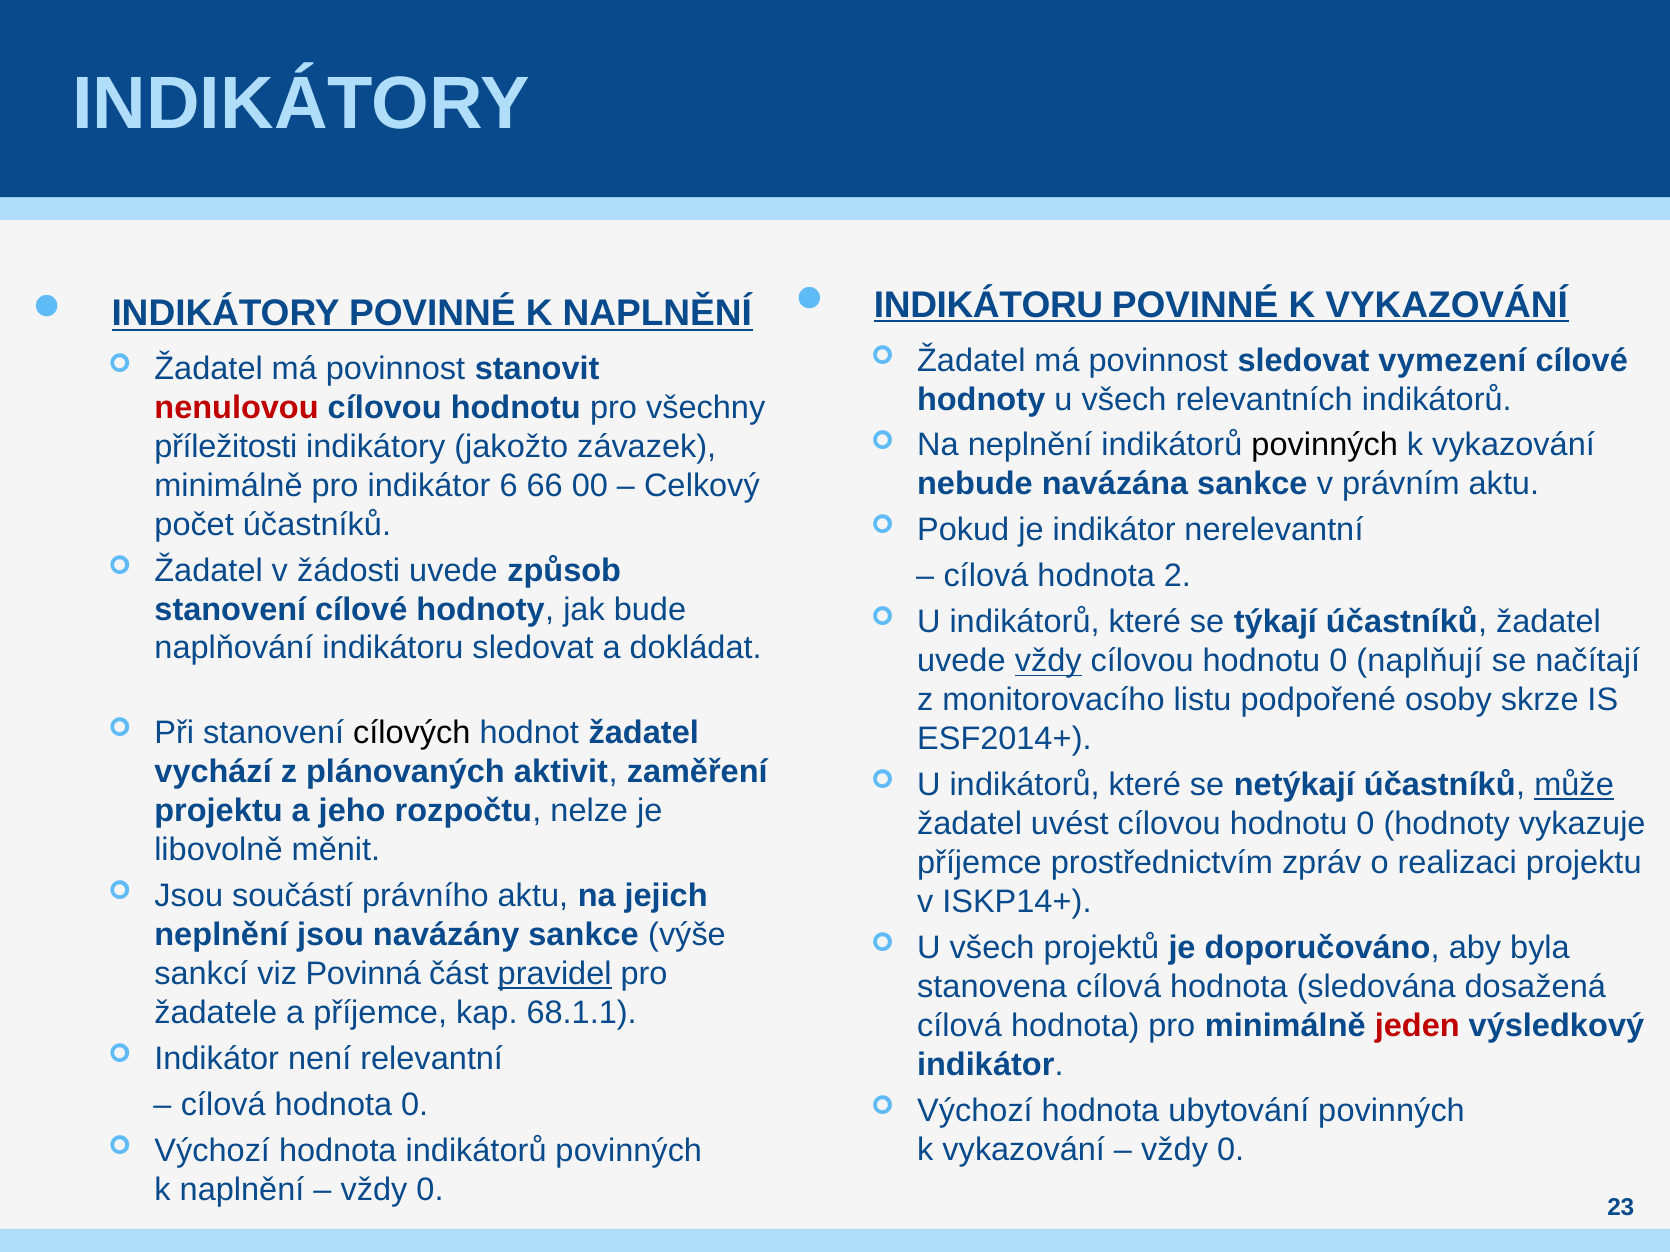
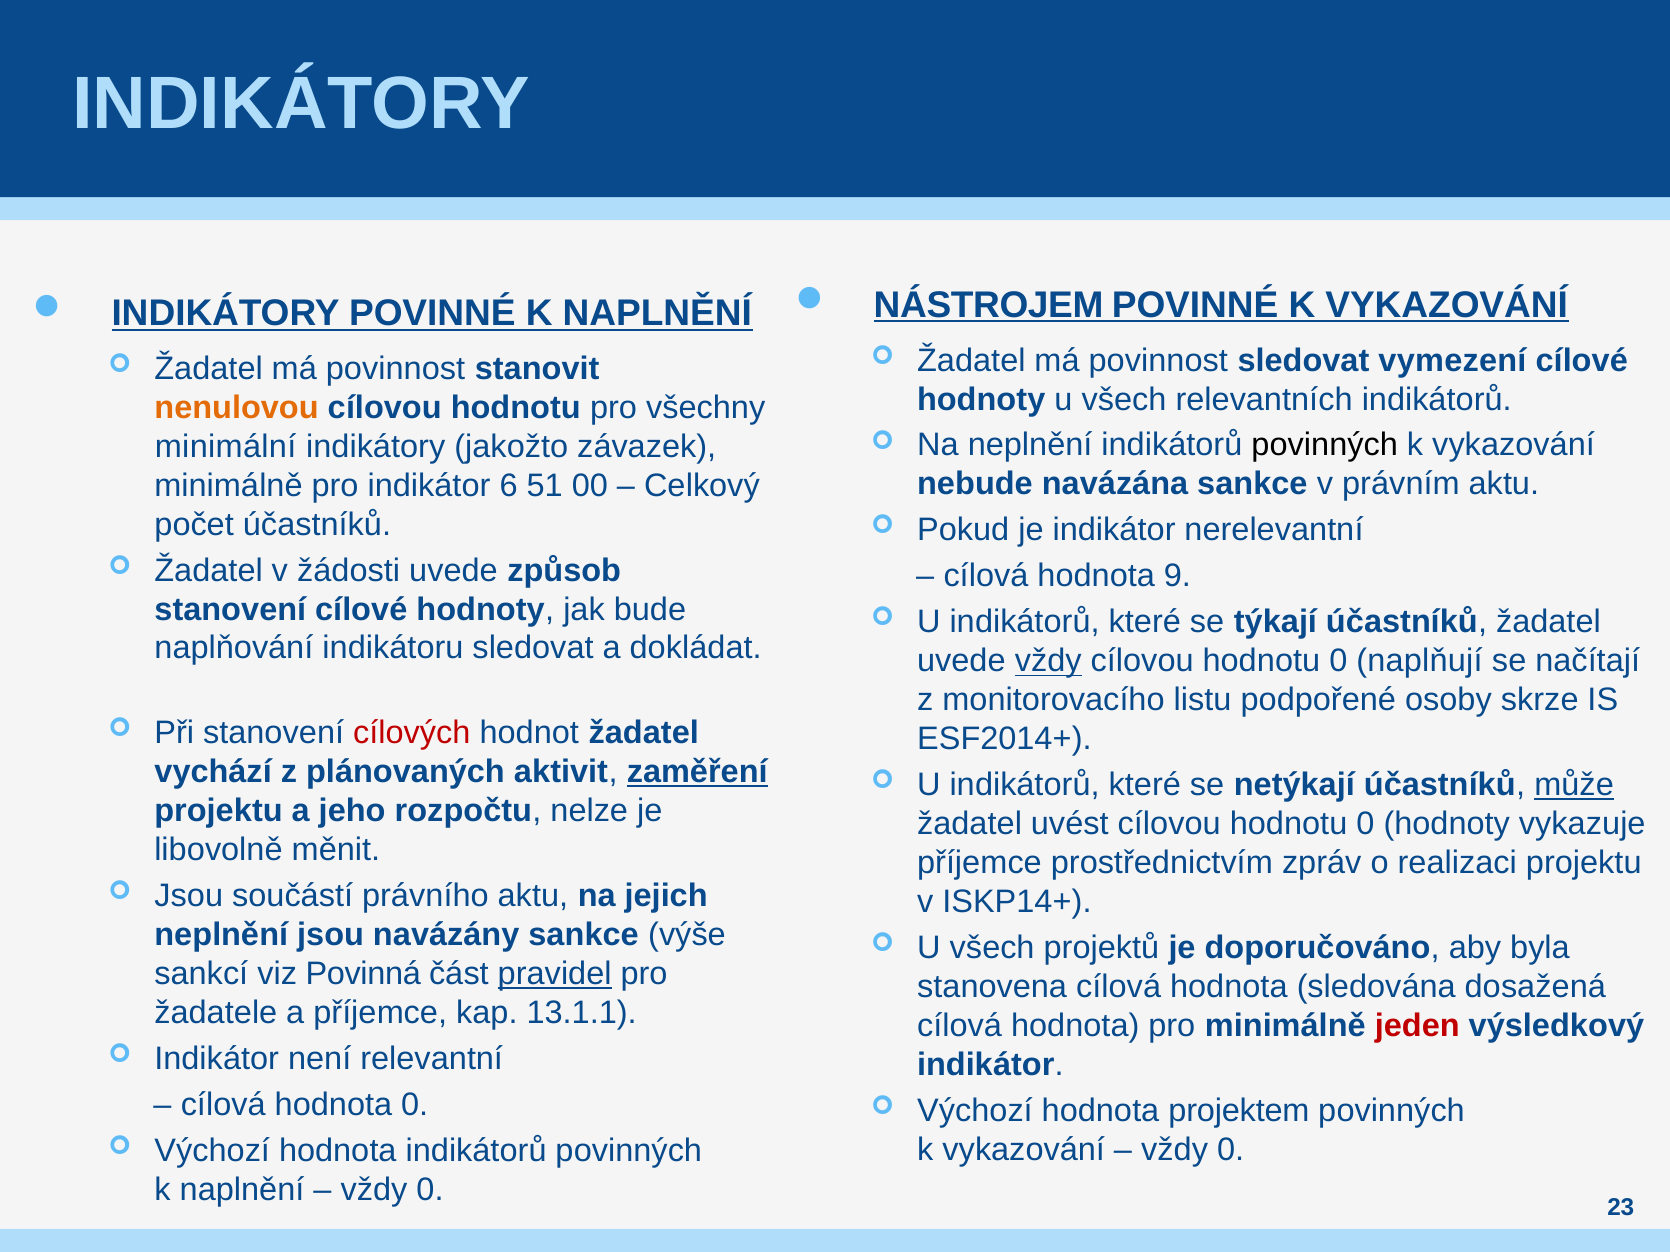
INDIKÁTORU: INDIKÁTORU -> NÁSTROJEM (989, 305)
nenulovou colour: red -> orange (237, 408)
příležitosti: příležitosti -> minimální (226, 447)
66: 66 -> 51 (545, 486)
2: 2 -> 9 (1177, 576)
cílových colour: black -> red (412, 733)
zaměření underline: none -> present (697, 772)
68.1.1: 68.1.1 -> 13.1.1 (582, 1013)
ubytování: ubytování -> projektem (1239, 1111)
